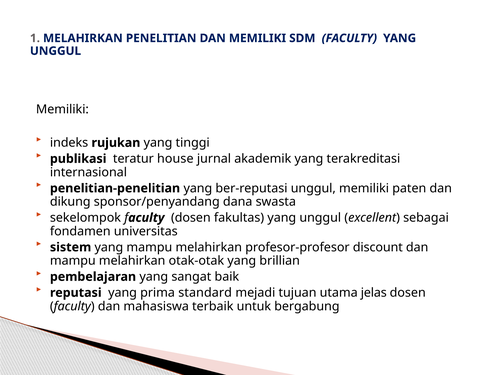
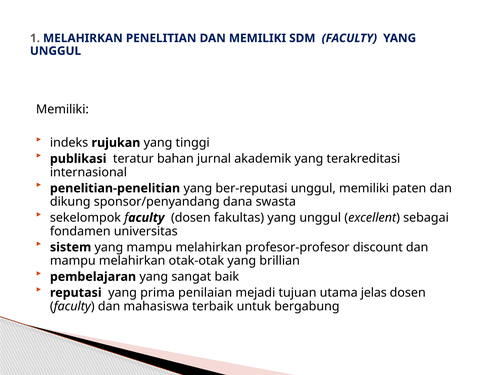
house: house -> bahan (175, 159)
standard: standard -> penilaian (205, 293)
